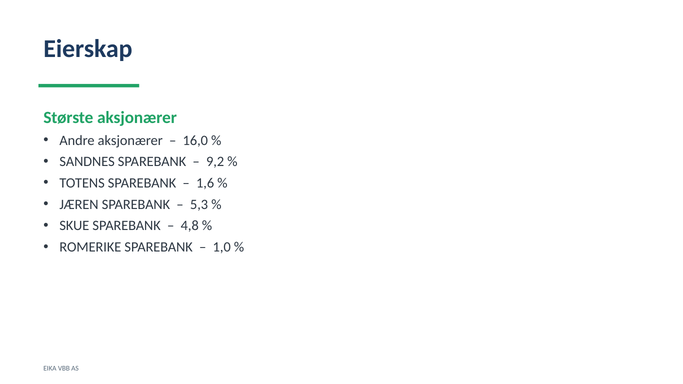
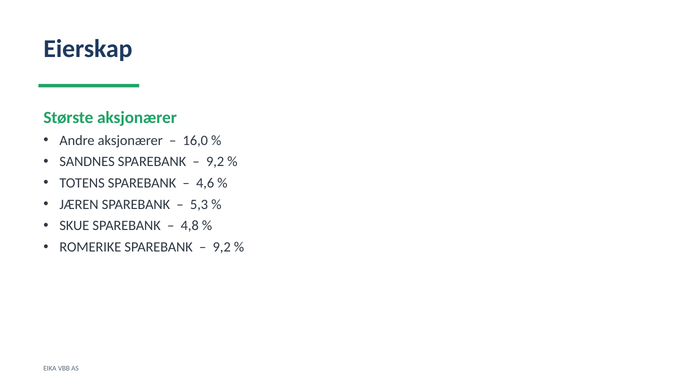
1,6: 1,6 -> 4,6 (205, 183)
1,0: 1,0 -> 9,2 (222, 247)
